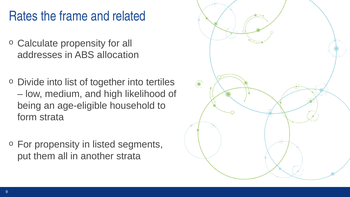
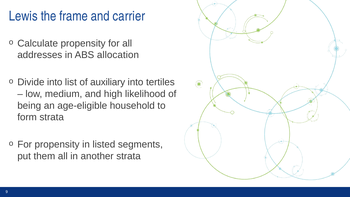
Rates: Rates -> Lewis (23, 16)
related: related -> carrier (129, 16)
together: together -> auxiliary (108, 82)
